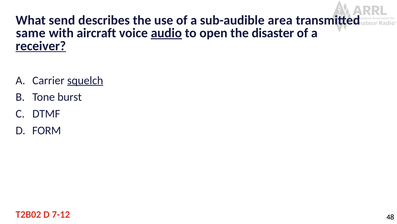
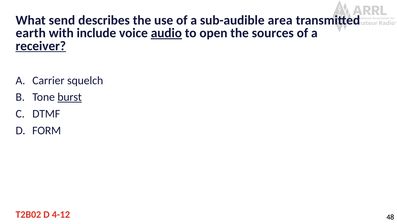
same: same -> earth (31, 33)
aircraft: aircraft -> include (96, 33)
disaster: disaster -> sources (273, 33)
squelch underline: present -> none (85, 80)
burst underline: none -> present (70, 97)
7-12: 7-12 -> 4-12 (61, 214)
